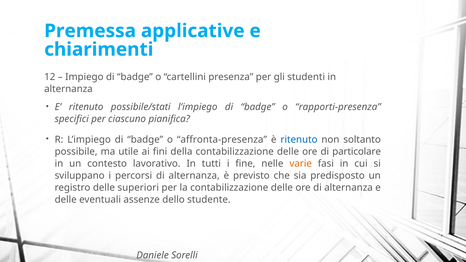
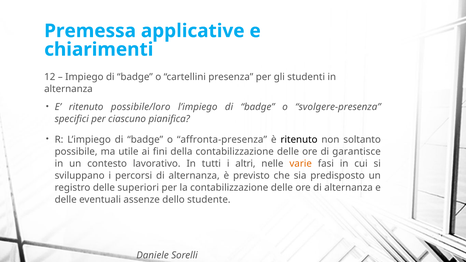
possibile/stati: possibile/stati -> possibile/loro (141, 107)
rapporti-presenza: rapporti-presenza -> svolgere-presenza (338, 107)
ritenuto colour: blue -> black (299, 140)
particolare: particolare -> garantisce (357, 152)
fine: fine -> altri (245, 164)
